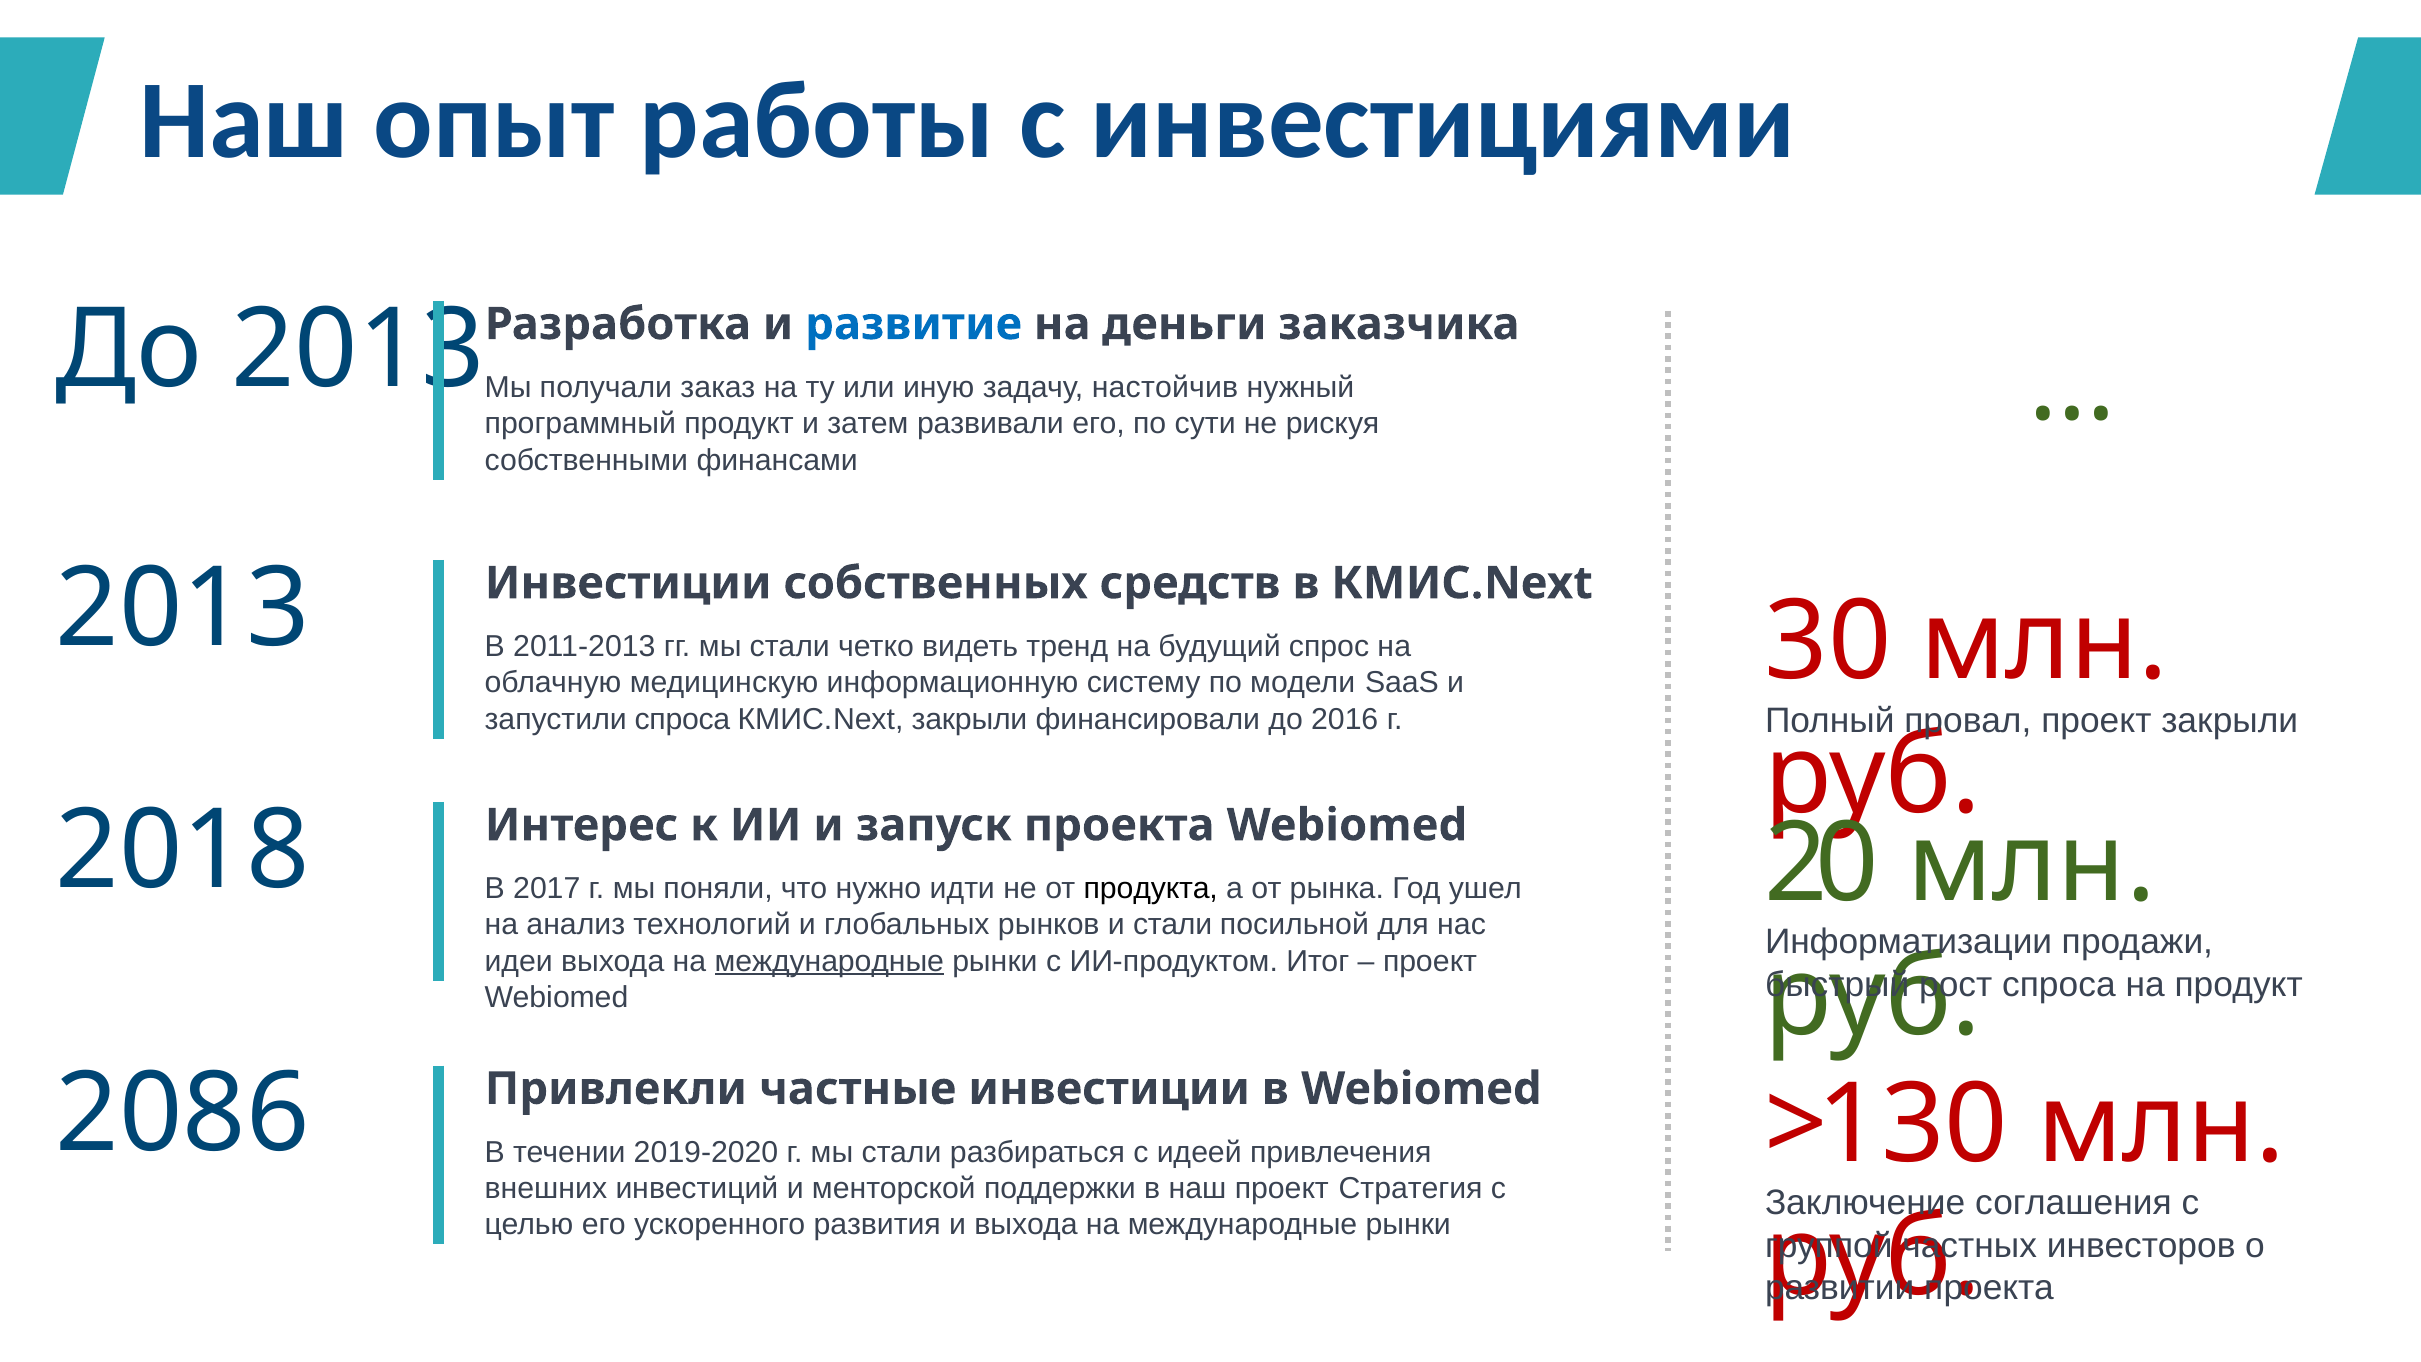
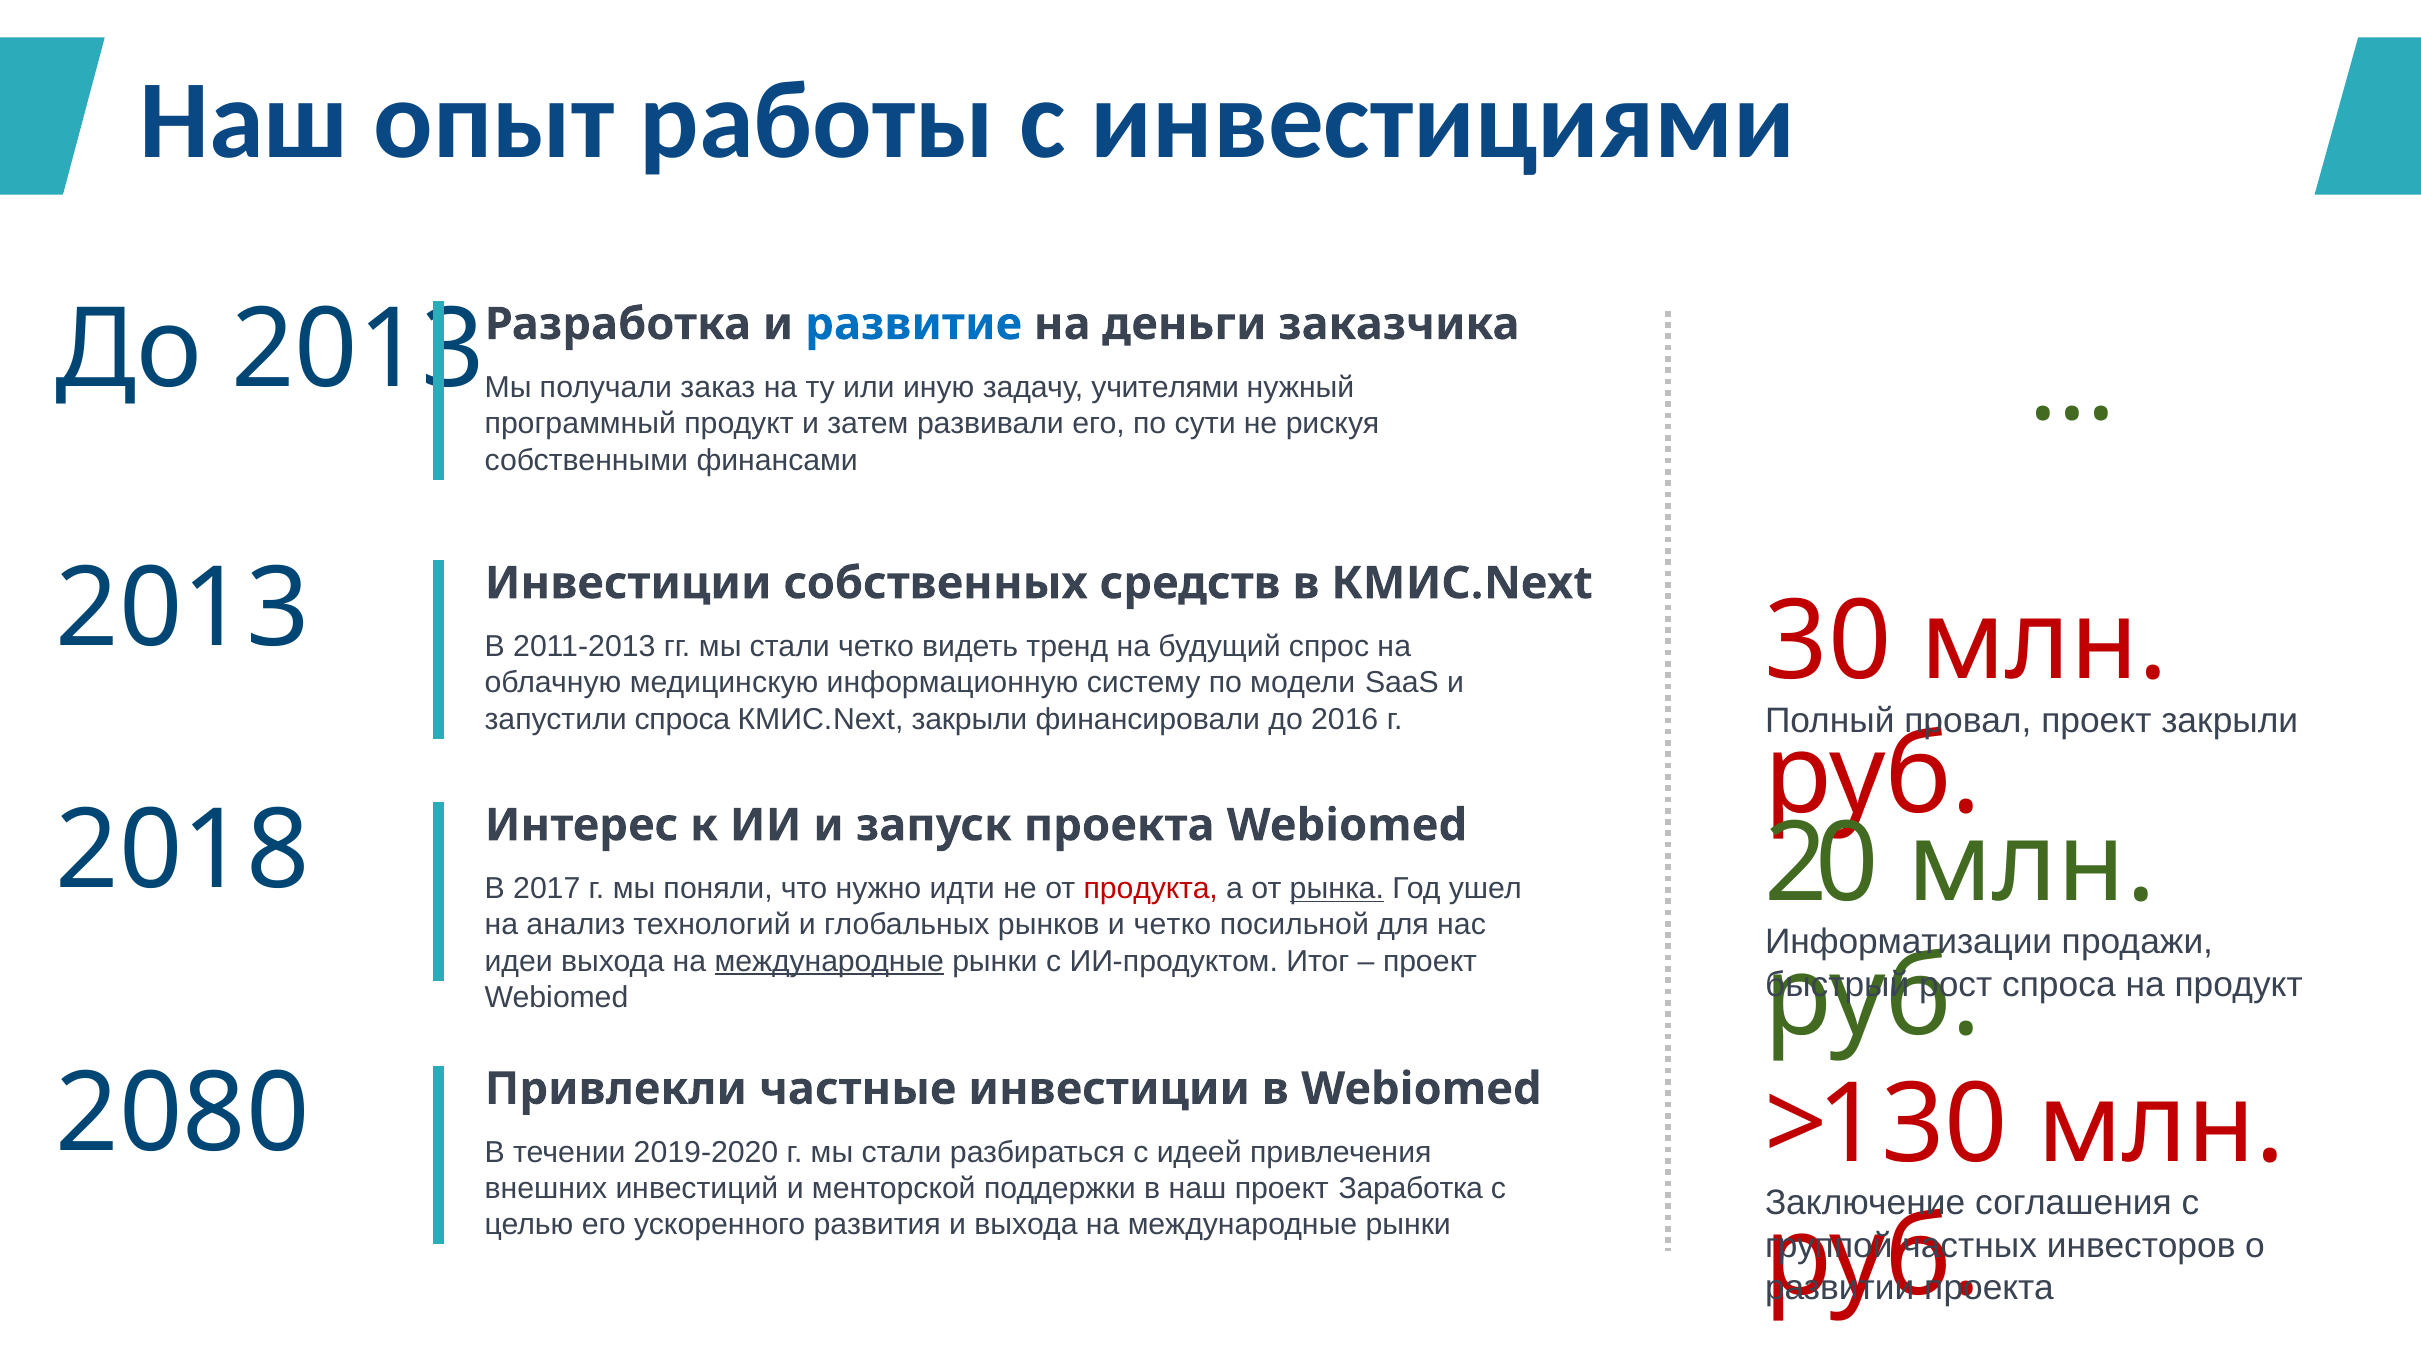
настойчив: настойчив -> учителями (1165, 387)
продукта colour: black -> red (1151, 888)
рынка underline: none -> present (1337, 888)
и стали: стали -> четко (1172, 925)
2086: 2086 -> 2080 (183, 1114)
Стратегия: Стратегия -> Заработка (1411, 1188)
